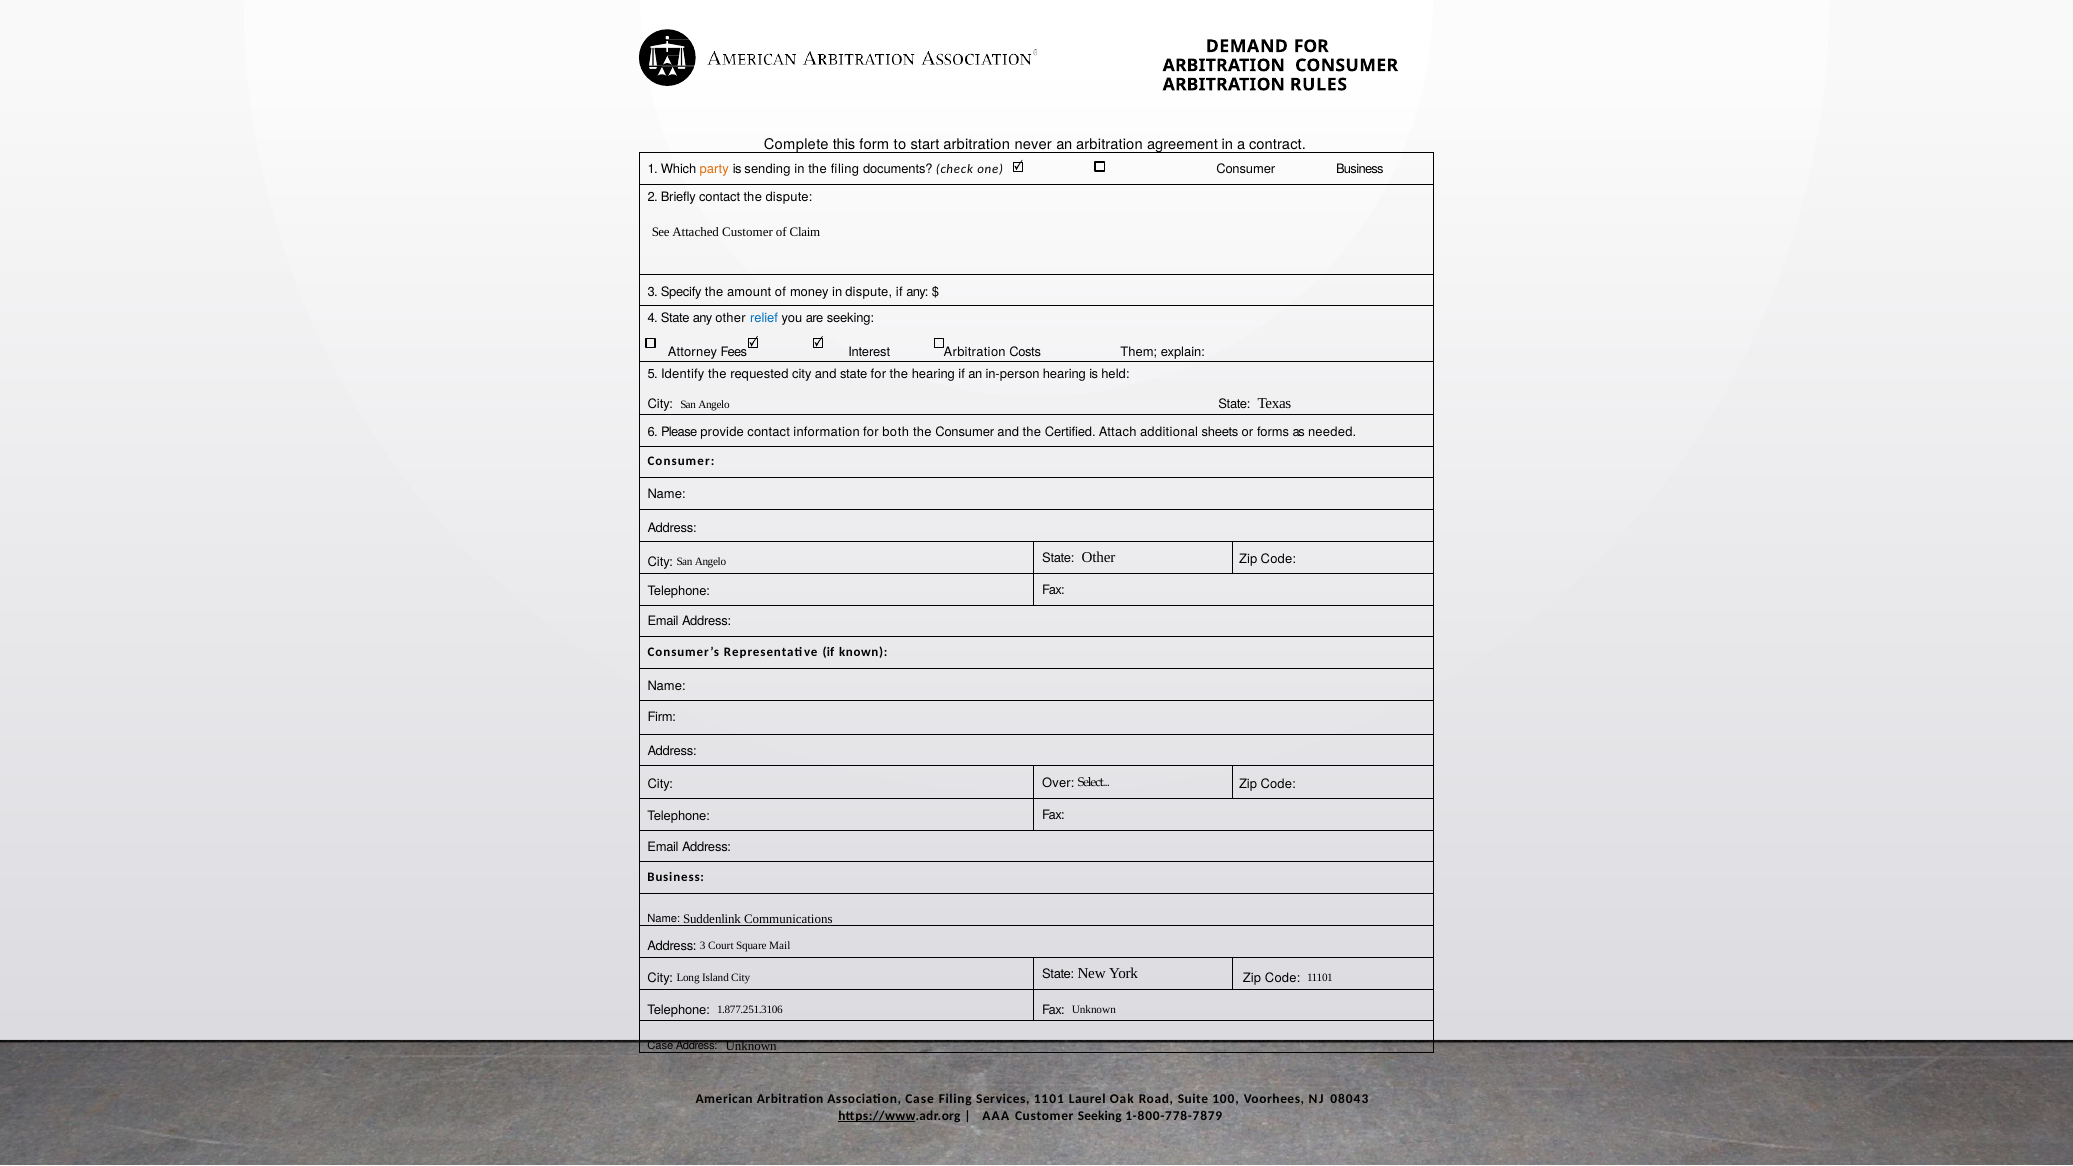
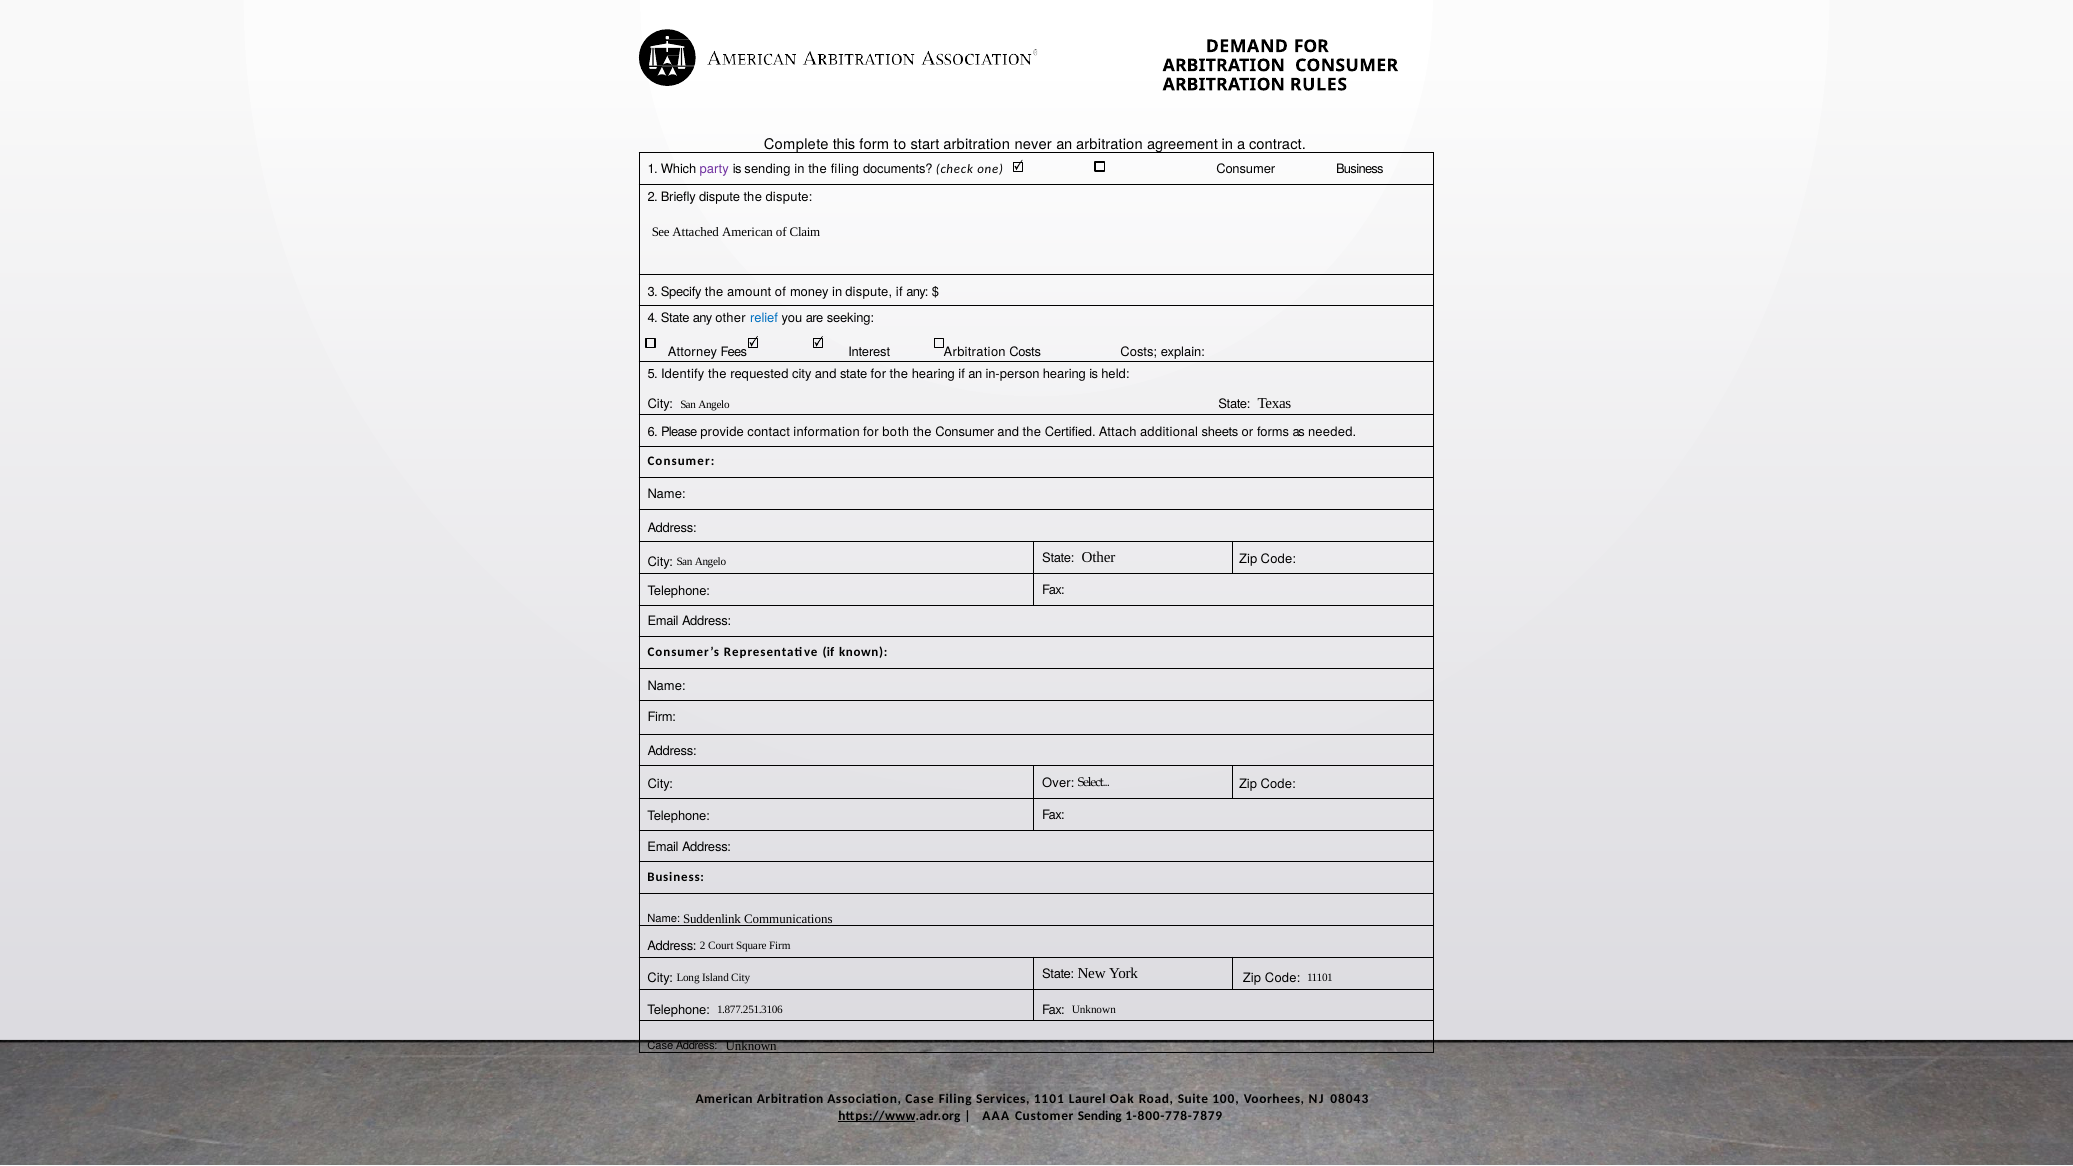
party colour: orange -> purple (714, 169)
Briefly contact: contact -> dispute (720, 198)
Attached Customer: Customer -> American (748, 232)
Costs Them: Them -> Costs (1139, 353)
Address 3: 3 -> 2 (703, 946)
Square Mail: Mail -> Firm (780, 946)
Customer Seeking: Seeking -> Sending (1100, 1116)
